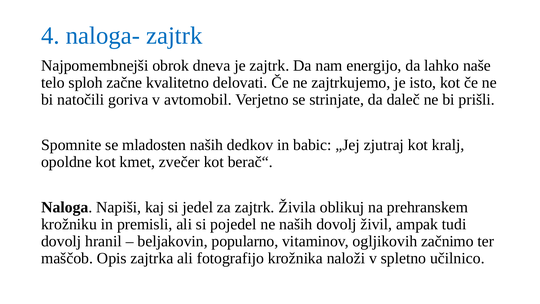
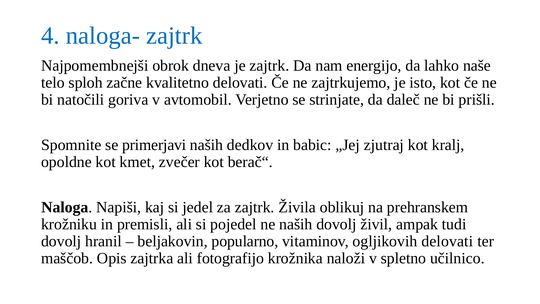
mladosten: mladosten -> primerjavi (154, 145)
ogljikovih začnimo: začnimo -> delovati (447, 241)
